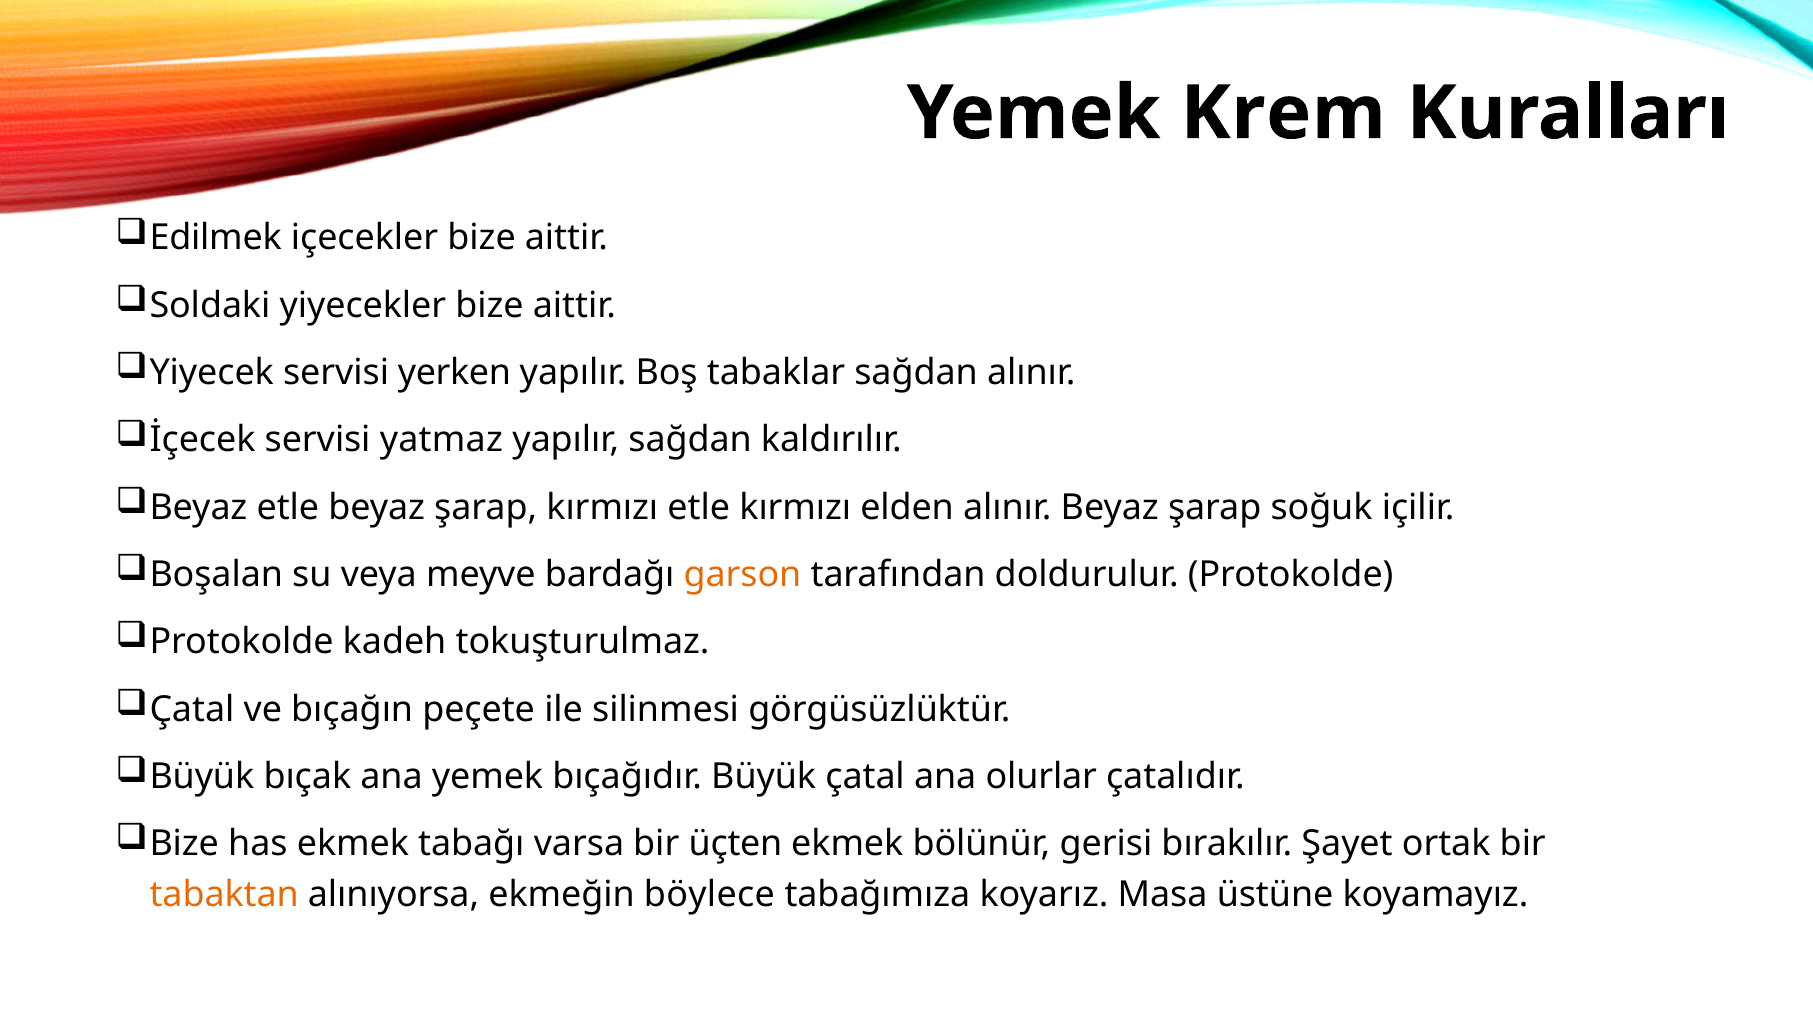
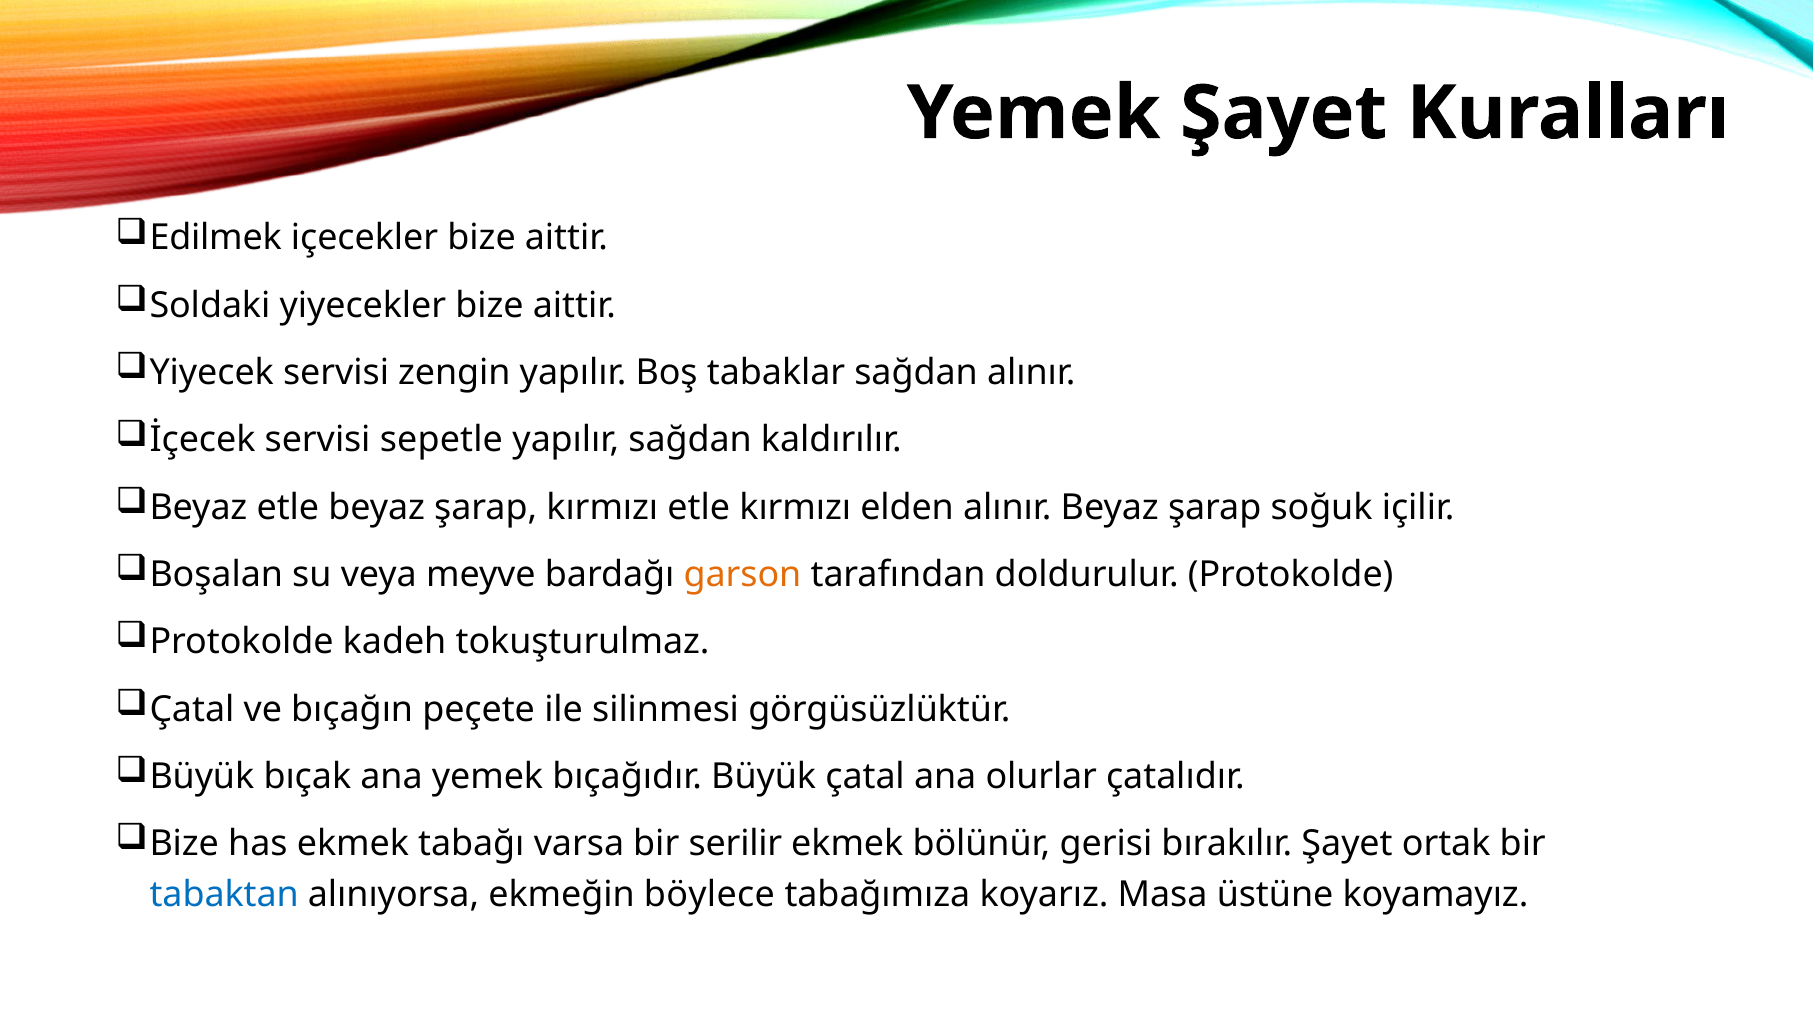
Yemek Krem: Krem -> Şayet (1284, 113)
yerken: yerken -> zengin (454, 373)
yatmaz: yatmaz -> sepetle (441, 440)
üçten: üçten -> serilir (735, 844)
tabaktan colour: orange -> blue (224, 894)
